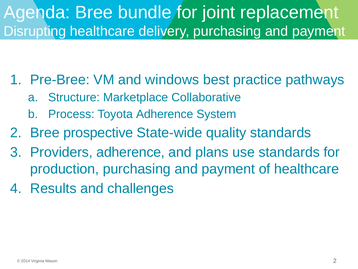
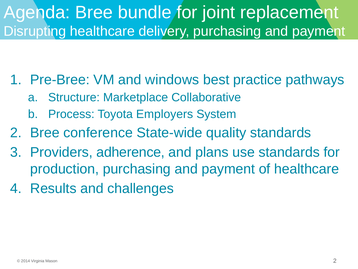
Toyota Adherence: Adherence -> Employers (165, 114)
prospective: prospective -> conference (98, 132)
